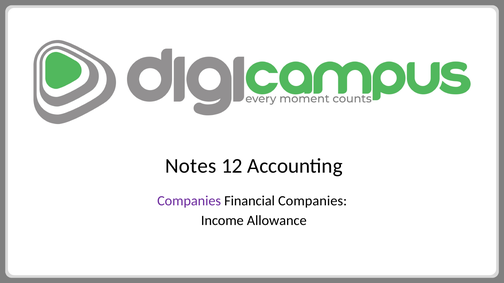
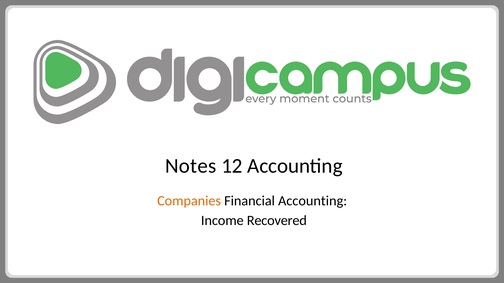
Companies colour: purple -> orange (189, 201)
Financial Companies: Companies -> Accounting (313, 201)
Allowance: Allowance -> Recovered (277, 221)
